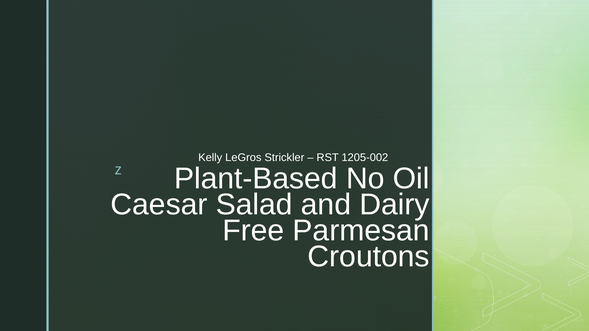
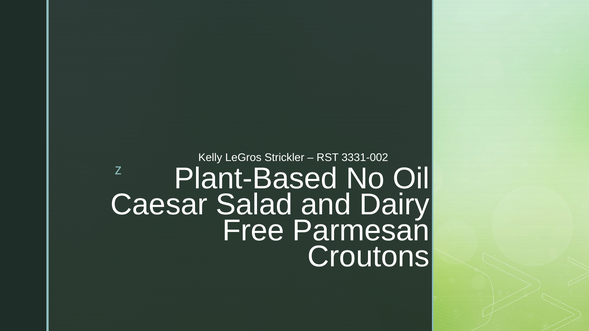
1205-002: 1205-002 -> 3331-002 (365, 158)
